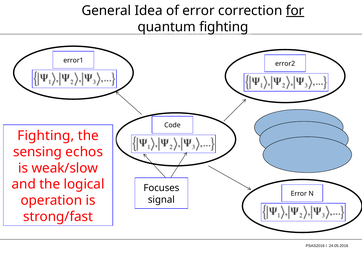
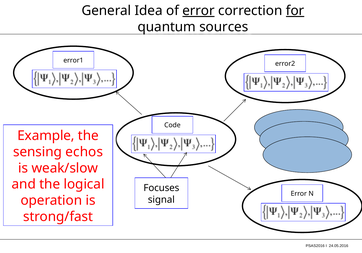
error underline: none -> present (199, 11)
quantum fighting: fighting -> sources (224, 27)
Fighting: Fighting -> Example (46, 135)
